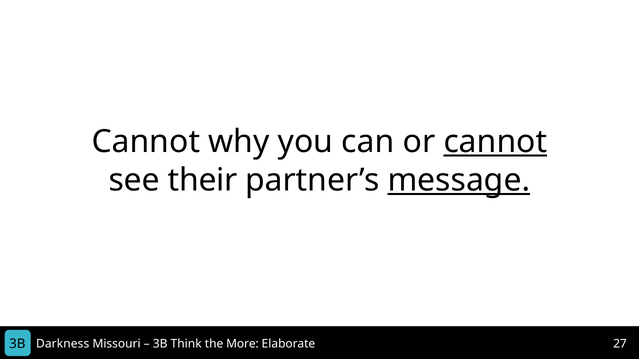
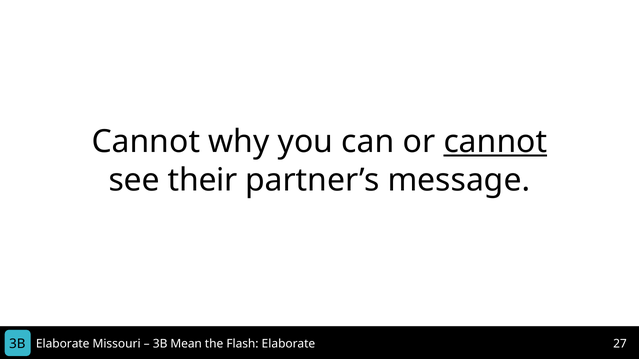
message underline: present -> none (459, 180)
Darkness: Darkness -> Elaborate (63, 344)
Think: Think -> Mean (186, 344)
More: More -> Flash (242, 344)
